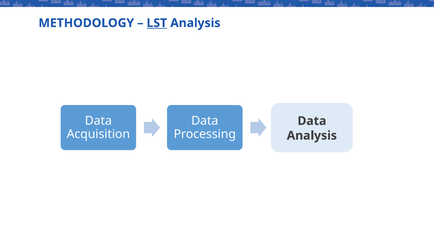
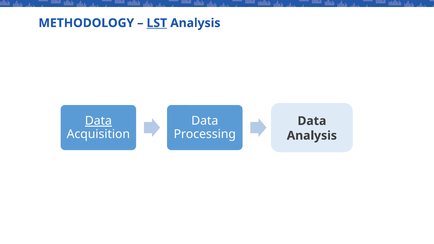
Data underline: none -> present (98, 121)
